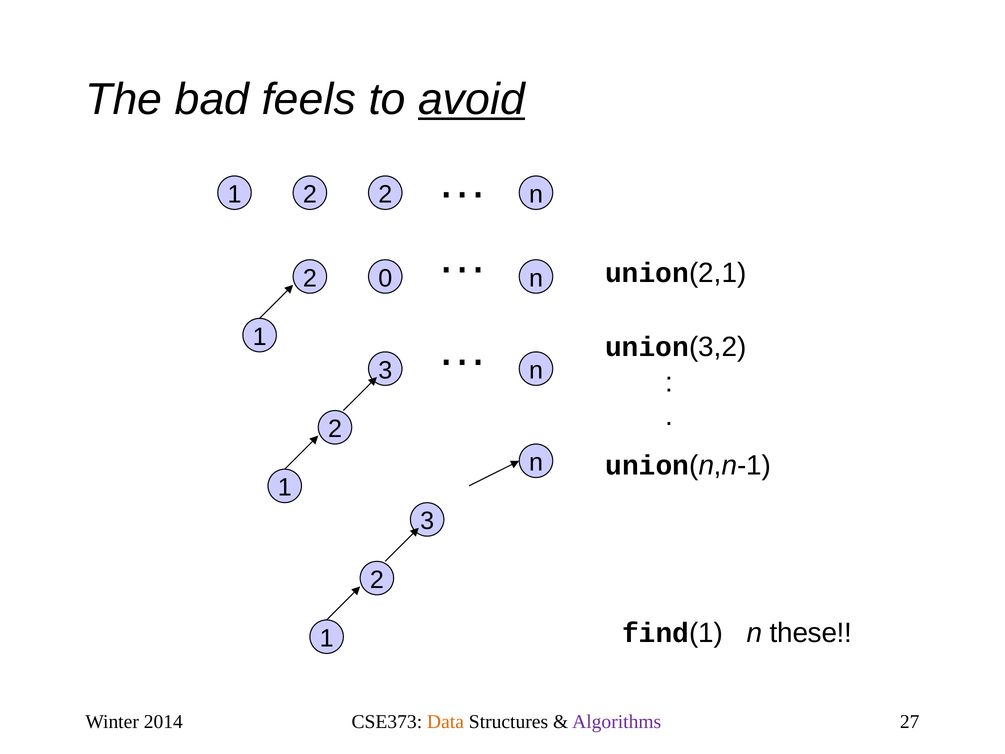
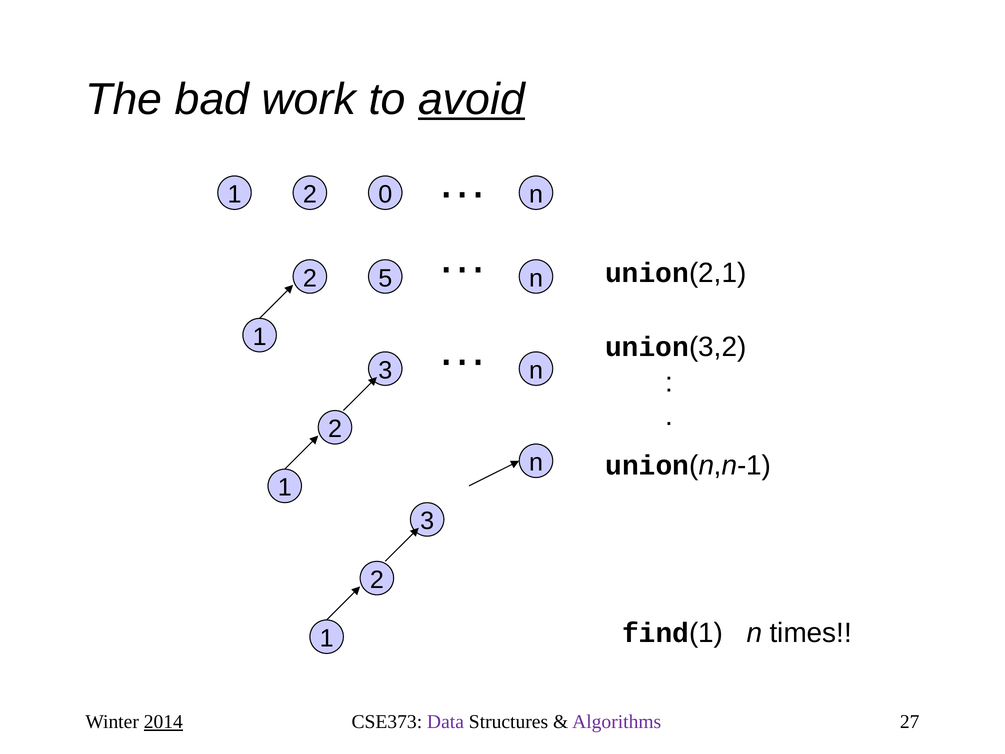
feels: feels -> work (309, 99)
2 2: 2 -> 0 (385, 194)
0: 0 -> 5 (385, 278)
these: these -> times (811, 633)
2014 underline: none -> present (163, 722)
Data colour: orange -> purple (445, 722)
